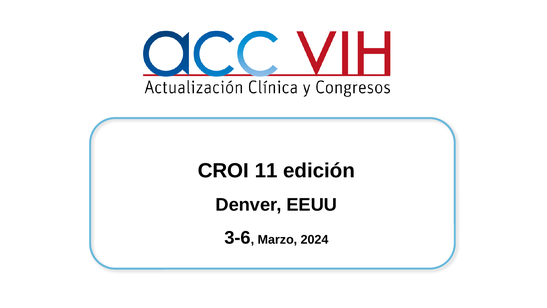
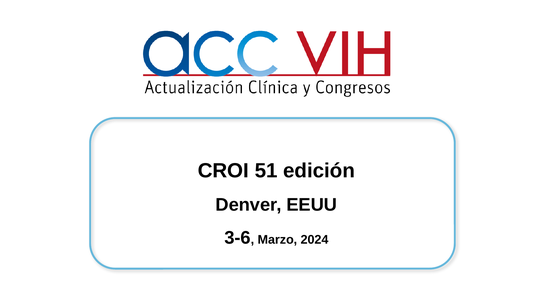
11: 11 -> 51 (266, 171)
